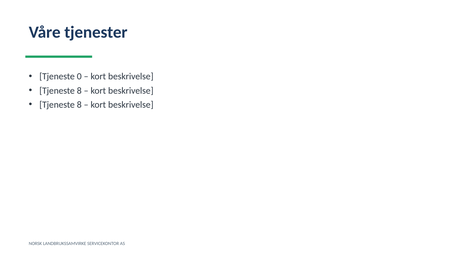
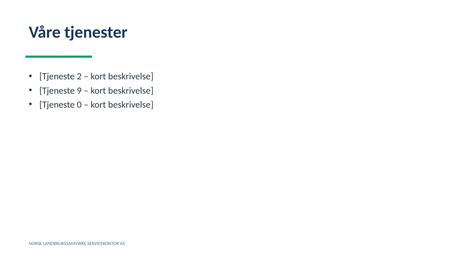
0: 0 -> 2 (79, 77)
8: 8 -> 9 (79, 91)
8: 8 -> 0 (79, 105)
